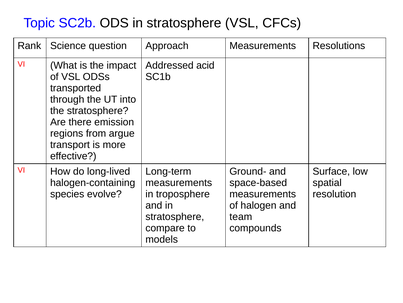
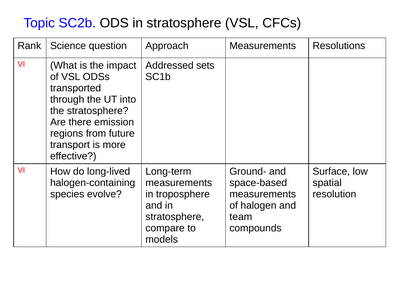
acid: acid -> sets (205, 65)
argue: argue -> future (122, 133)
